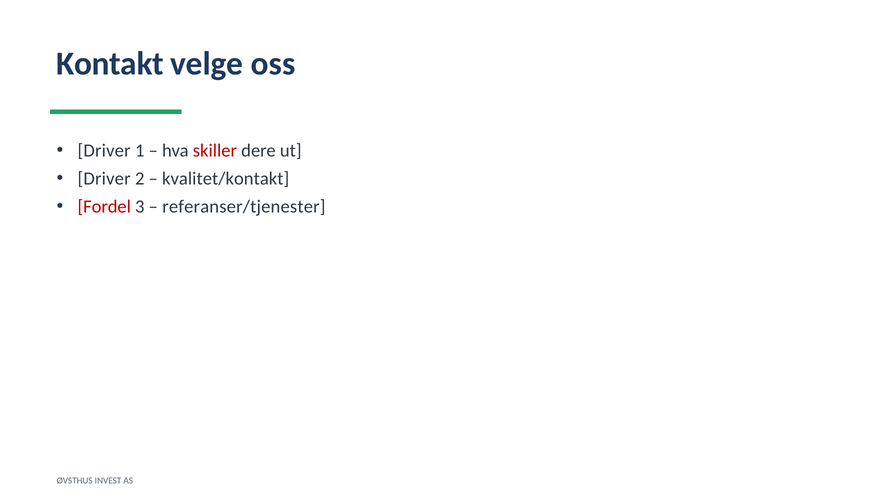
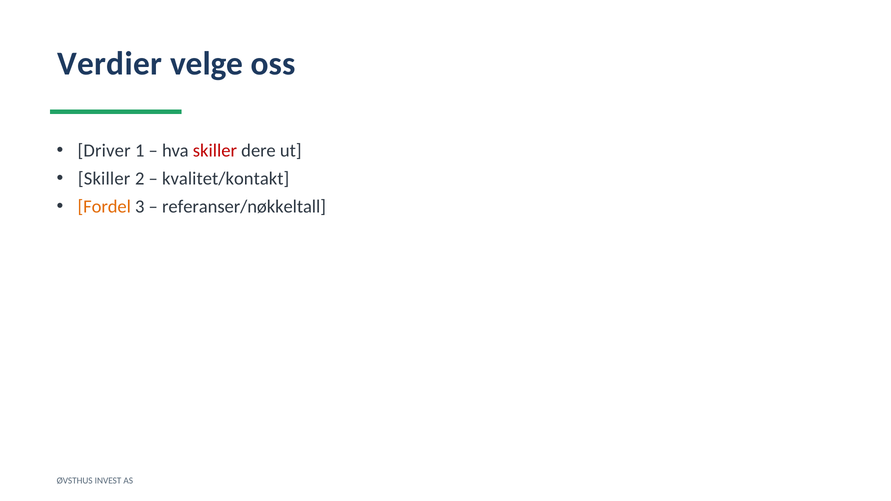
Kontakt: Kontakt -> Verdier (110, 64)
Driver: Driver -> Skiller (104, 179)
Fordel colour: red -> orange (104, 207)
referanser/tjenester: referanser/tjenester -> referanser/nøkkeltall (244, 207)
